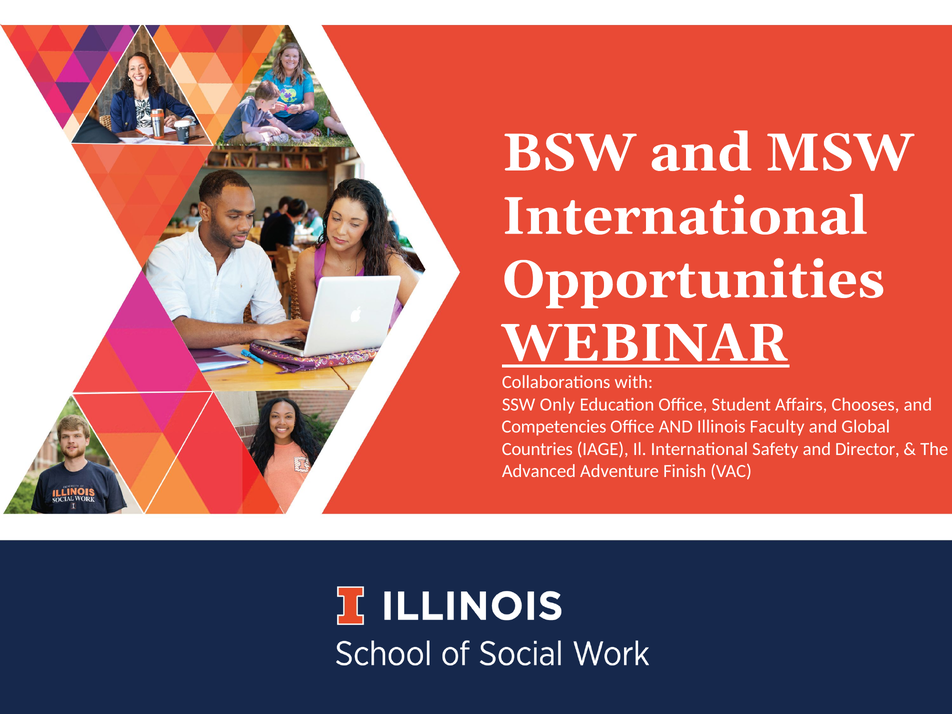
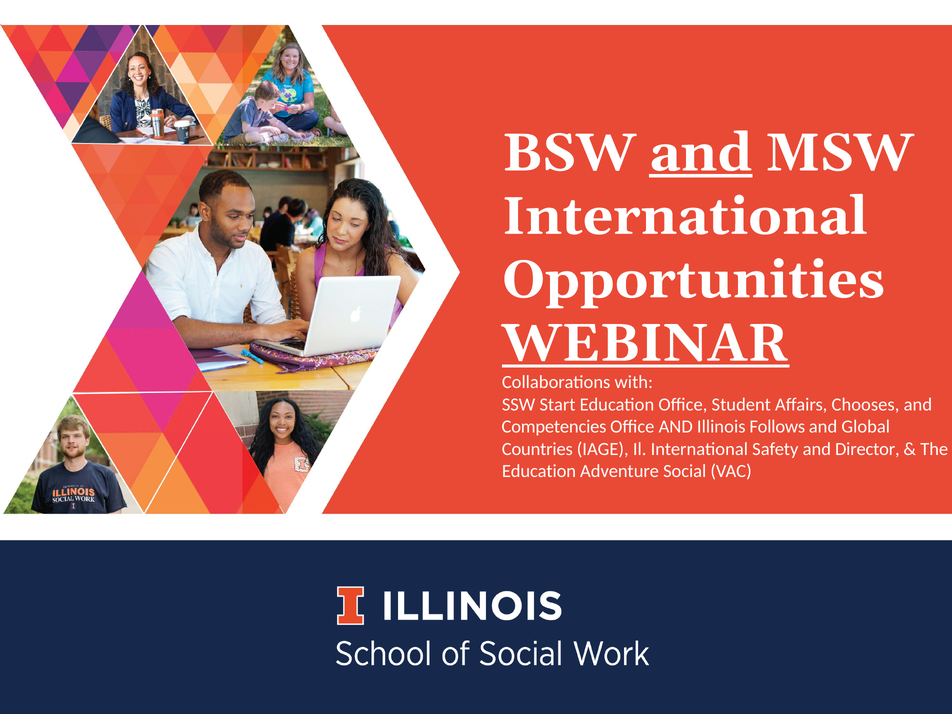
and underline: none -> present (701, 153)
Only: Only -> Start (558, 404)
Faculty: Faculty -> Follows (777, 427)
Advanced: Advanced -> Education (539, 471)
Finish: Finish -> Social (685, 471)
